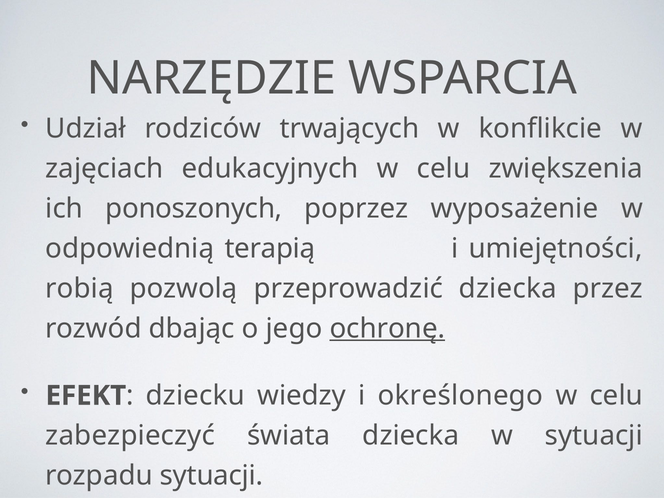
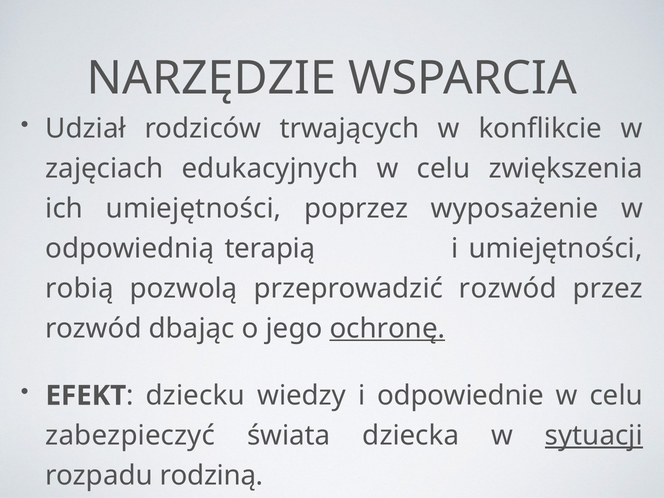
ich ponoszonych: ponoszonych -> umiejętności (194, 209)
przeprowadzić dziecka: dziecka -> rozwód (508, 288)
określonego: określonego -> odpowiednie (461, 396)
sytuacji underline: none -> present (594, 436)
rozpadu sytuacji: sytuacji -> rodziną (211, 476)
